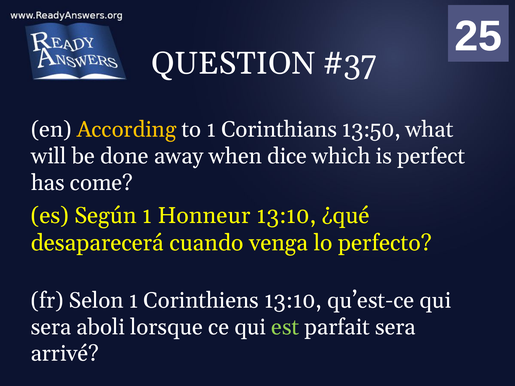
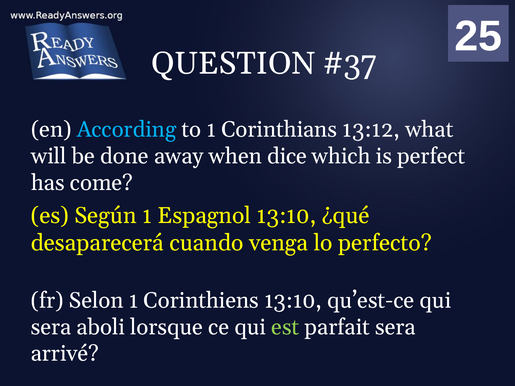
According colour: yellow -> light blue (127, 130)
13:50: 13:50 -> 13:12 (371, 130)
Honneur: Honneur -> Espagnol (204, 216)
